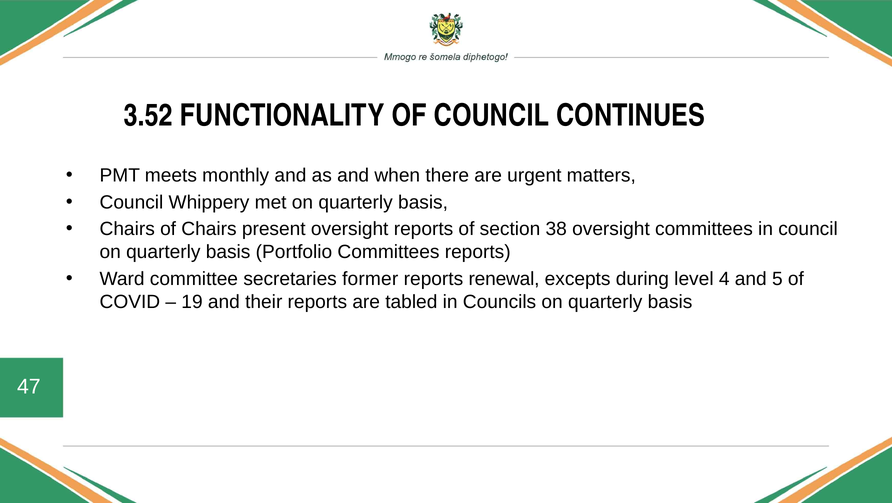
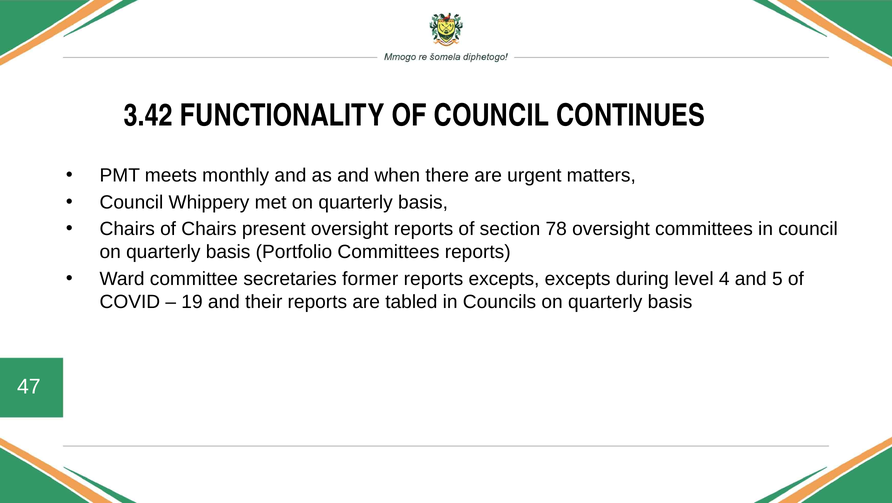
3.52: 3.52 -> 3.42 (148, 116)
38: 38 -> 78 (556, 229)
reports renewal: renewal -> excepts (504, 279)
